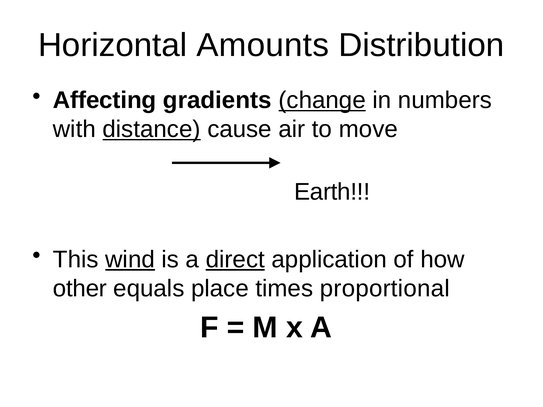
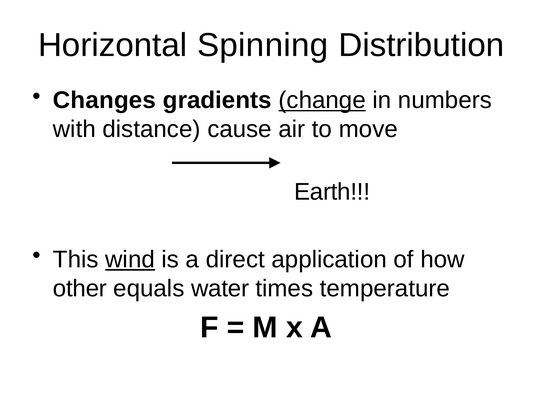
Amounts: Amounts -> Spinning (263, 45)
Affecting: Affecting -> Changes (104, 100)
distance underline: present -> none (152, 129)
direct underline: present -> none (235, 260)
place: place -> water (220, 289)
proportional: proportional -> temperature (385, 289)
